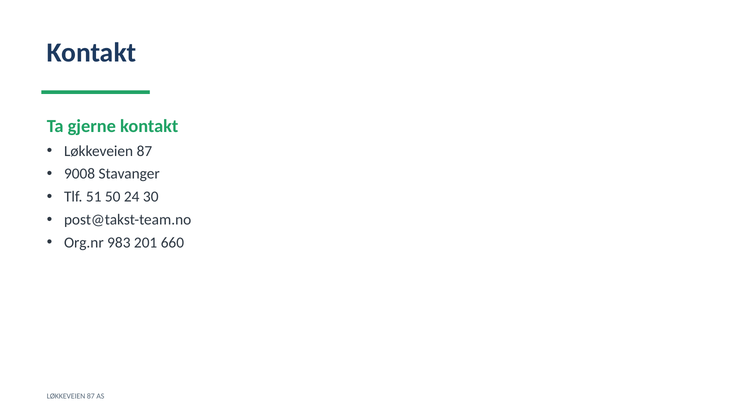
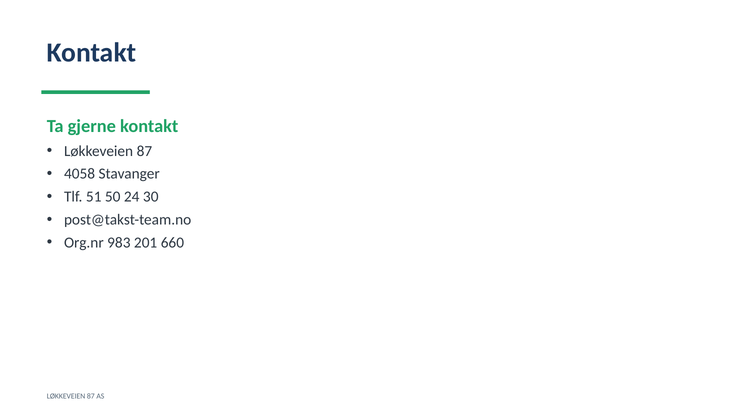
9008: 9008 -> 4058 (80, 174)
